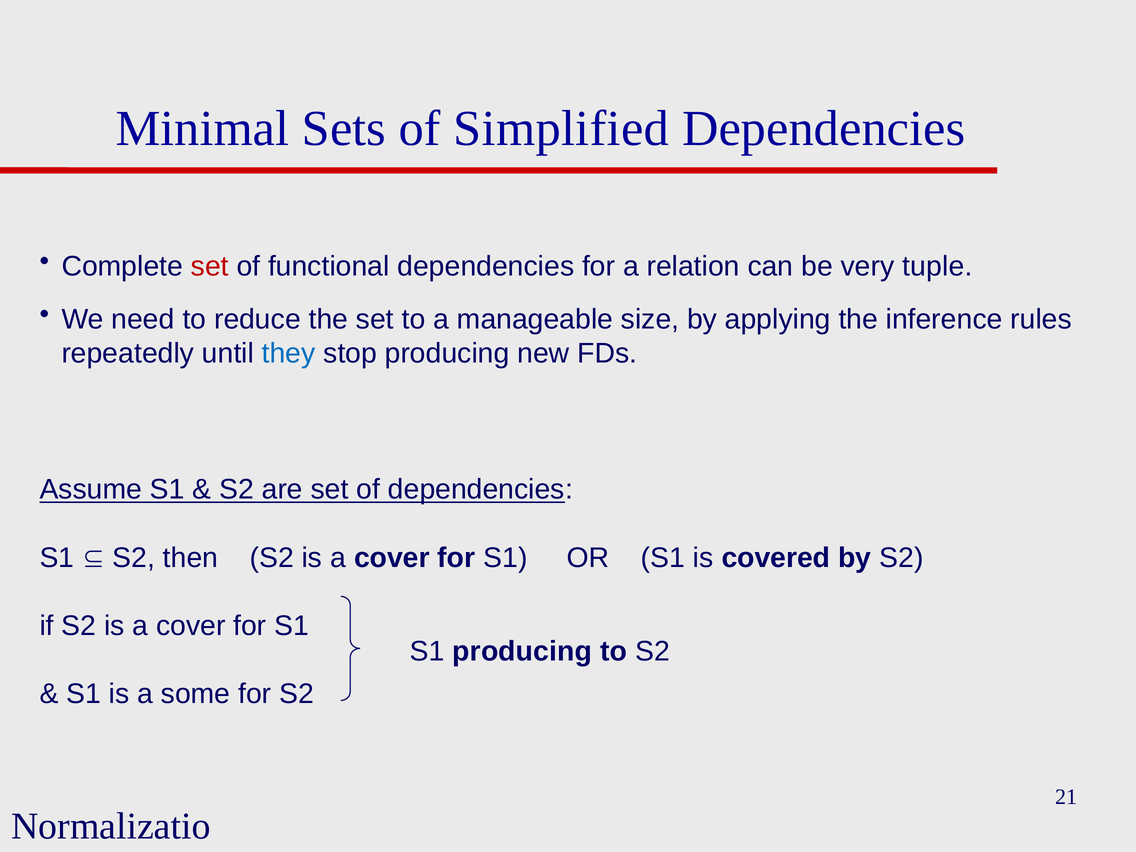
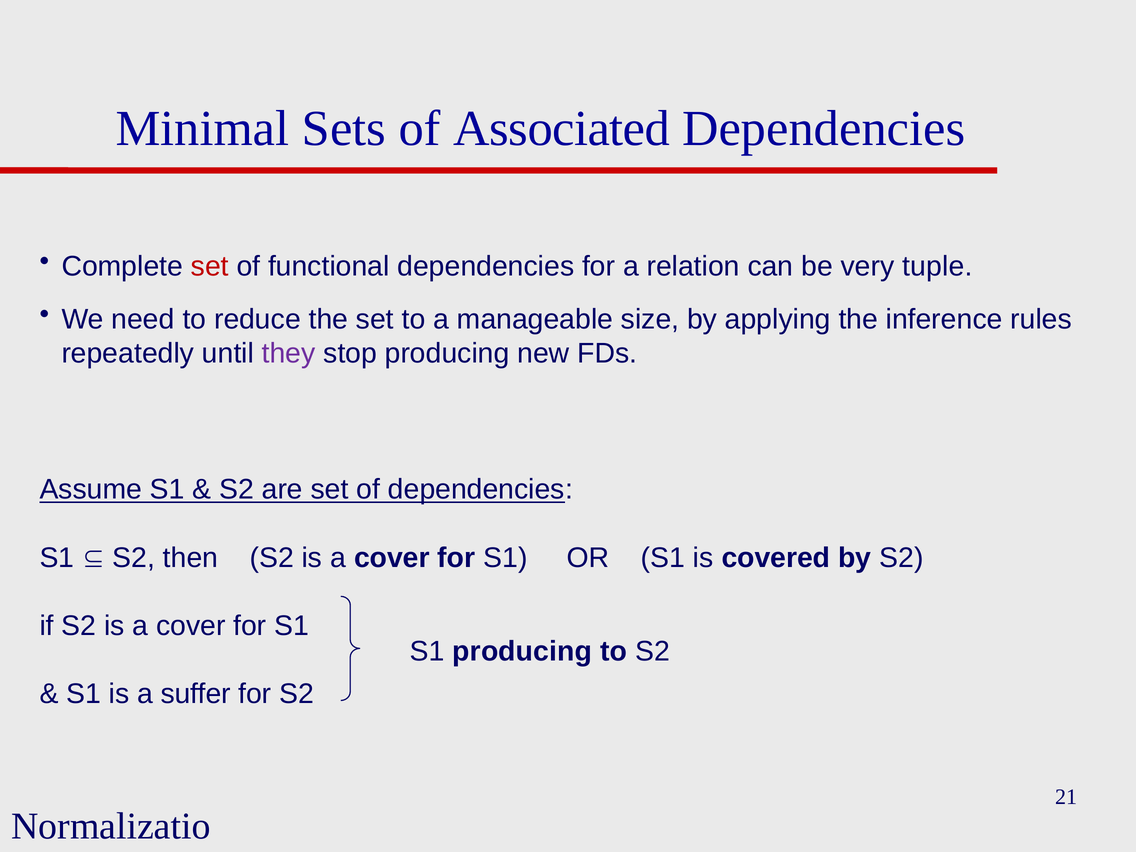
Simplified: Simplified -> Associated (562, 128)
they colour: blue -> purple (289, 353)
some: some -> suffer (196, 694)
